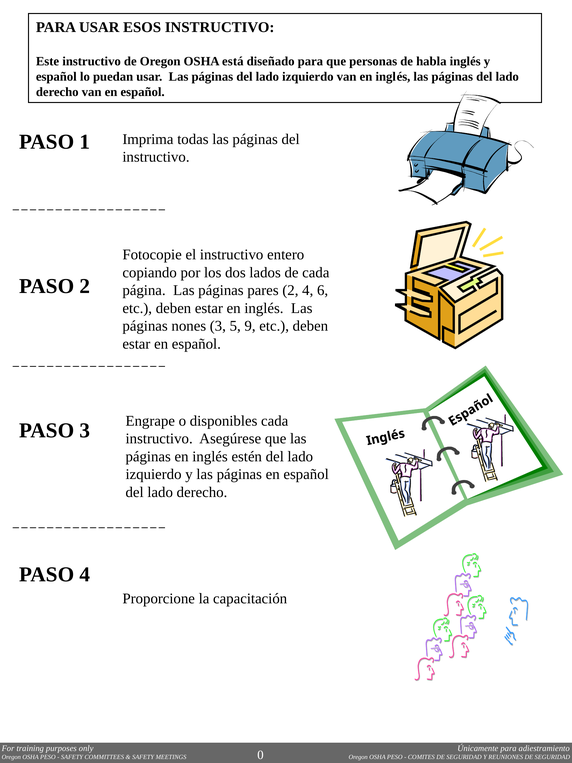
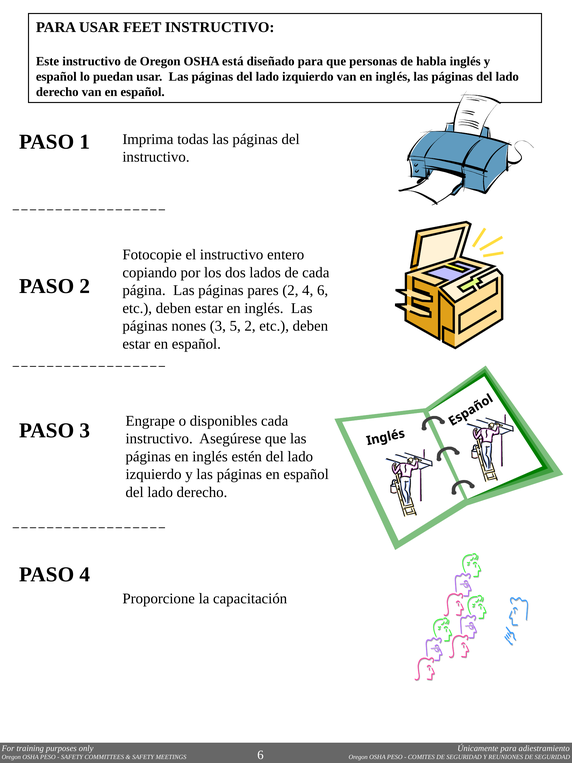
ESOS: ESOS -> FEET (142, 27)
5 9: 9 -> 2 (250, 326)
0: 0 -> 6 (260, 755)
